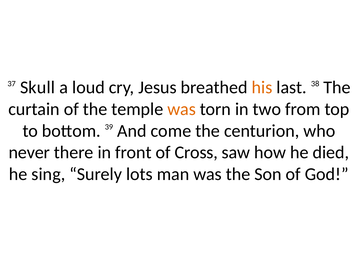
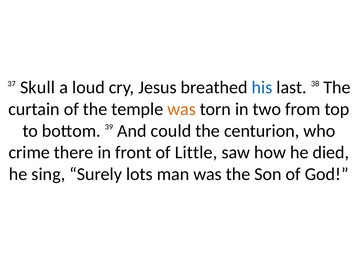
his colour: orange -> blue (262, 87)
come: come -> could (171, 131)
never: never -> crime (29, 152)
Cross: Cross -> Little (196, 152)
